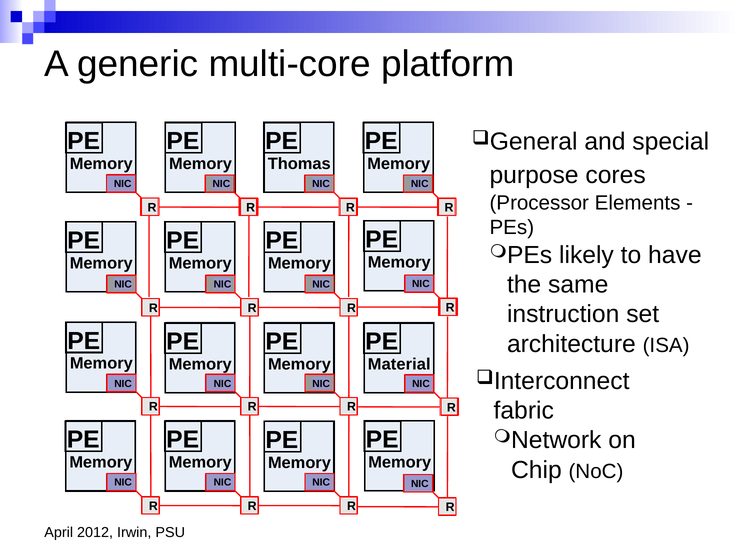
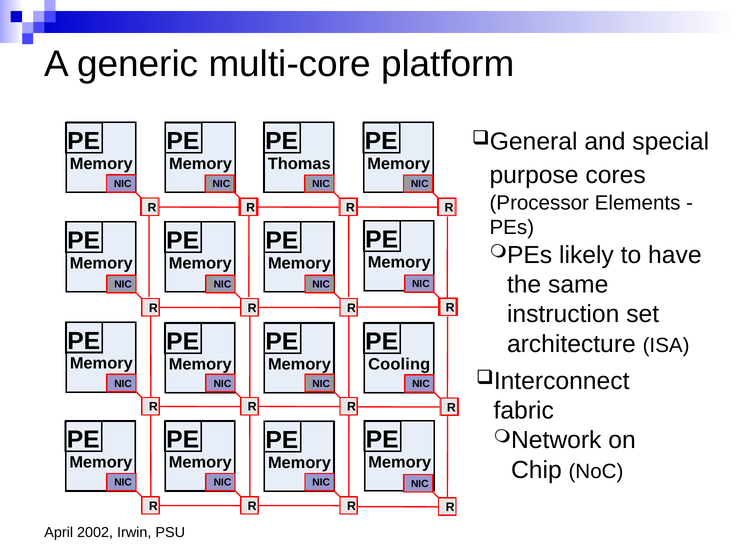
Material: Material -> Cooling (399, 364)
2012: 2012 -> 2002 (95, 533)
